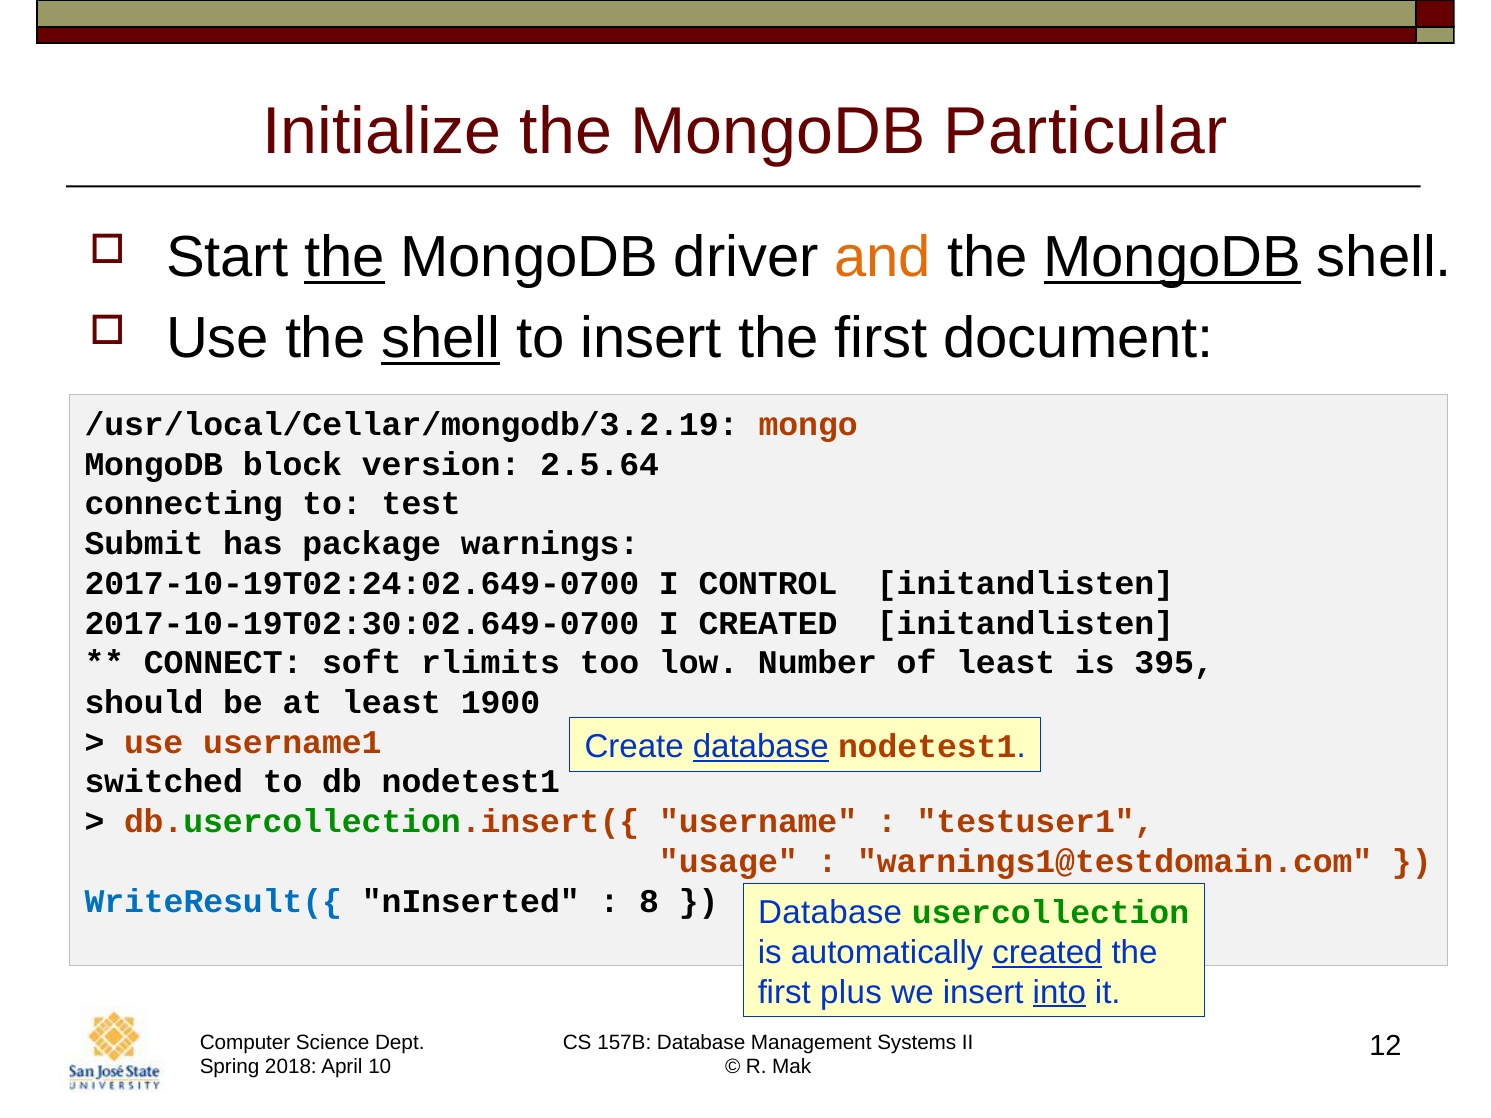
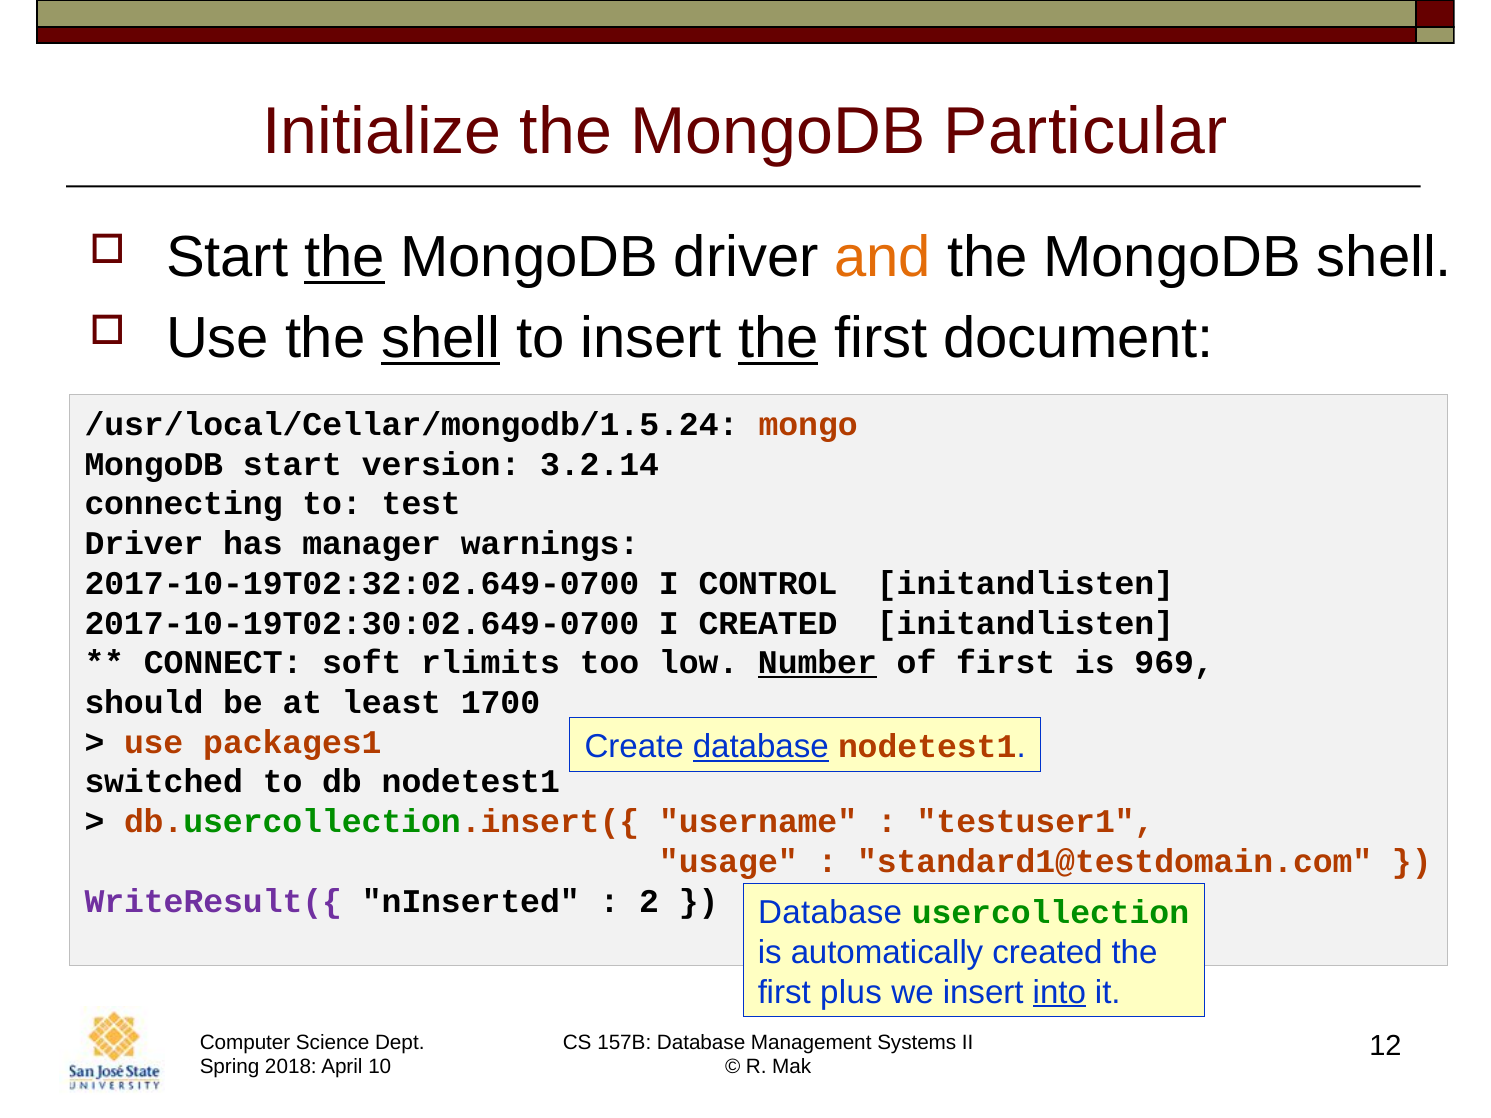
MongoDB underline: present -> none (1172, 258)
the underline: none -> present (778, 339)
/usr/local/Cellar/mongodb/3.2.19: /usr/local/Cellar/mongodb/3.2.19 -> /usr/local/Cellar/mongodb/1.5.24 (411, 425)
MongoDB block: block -> start (292, 464)
2.5.64: 2.5.64 -> 3.2.14 (600, 464)
Submit: Submit -> Driver (144, 544)
package: package -> manager (372, 544)
2017-10-19T02:24:02.649-0700: 2017-10-19T02:24:02.649-0700 -> 2017-10-19T02:32:02.649-0700 (362, 584)
Number underline: none -> present (817, 663)
of least: least -> first (1006, 663)
395: 395 -> 969 (1174, 663)
1900: 1900 -> 1700 (500, 703)
username1: username1 -> packages1 (292, 742)
warnings1@testdomain.com: warnings1@testdomain.com -> standard1@testdomain.com (1115, 862)
WriteResult({ colour: blue -> purple (213, 901)
8: 8 -> 2 (649, 901)
created underline: present -> none (1047, 953)
